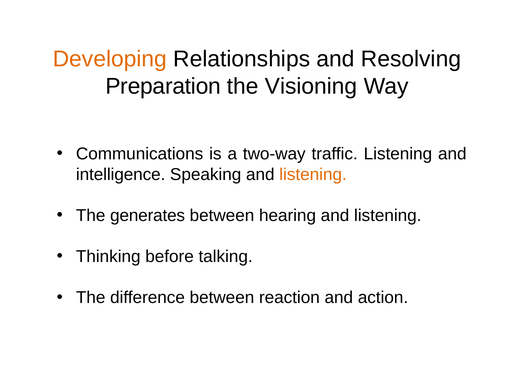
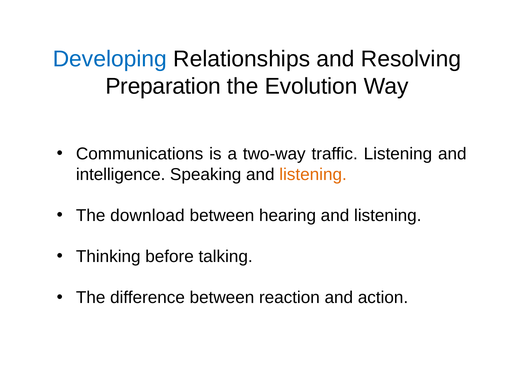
Developing colour: orange -> blue (110, 59)
Visioning: Visioning -> Evolution (311, 86)
generates: generates -> download (147, 215)
